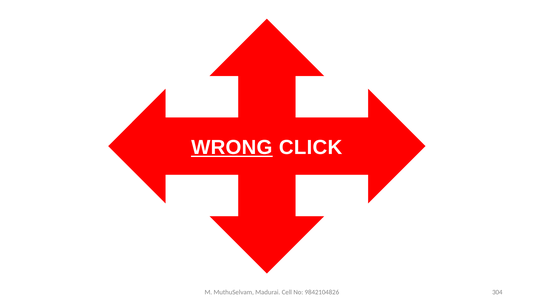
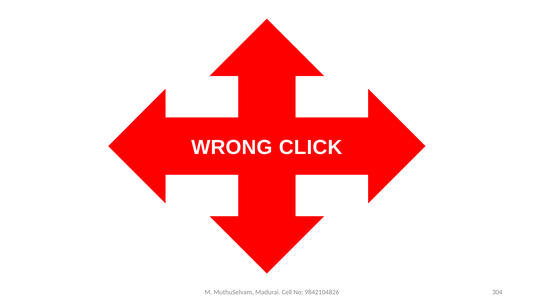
WRONG underline: present -> none (232, 148)
